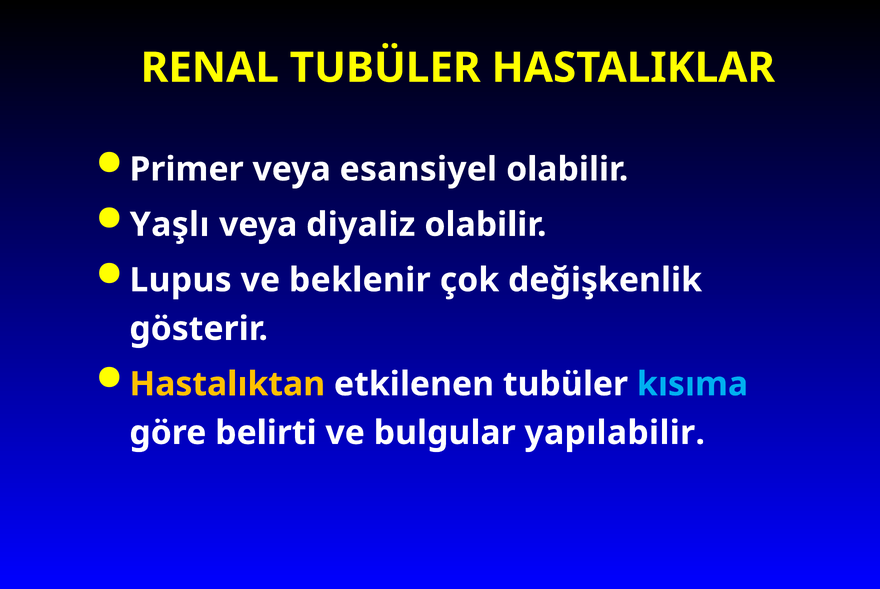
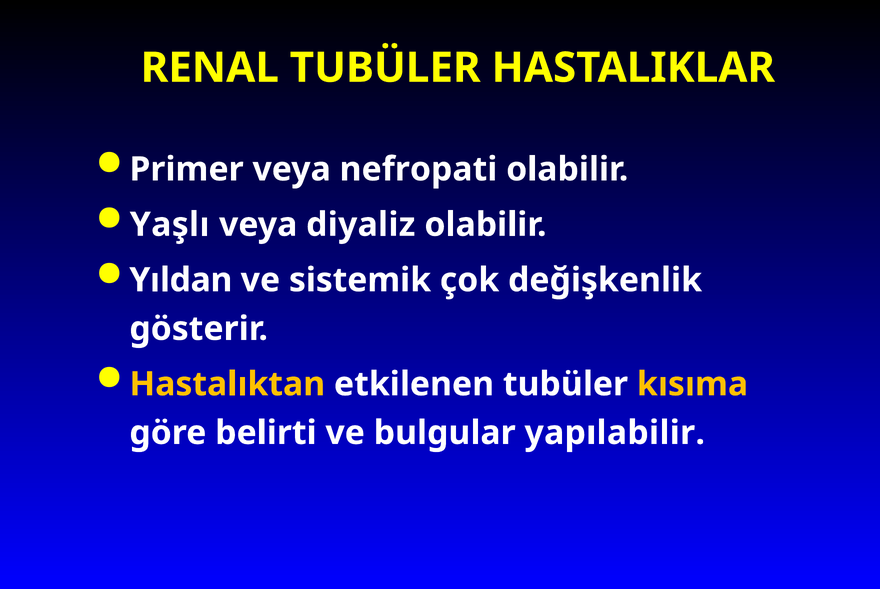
esansiyel: esansiyel -> nefropati (418, 169)
Lupus: Lupus -> Yıldan (181, 280)
beklenir: beklenir -> sistemik (360, 280)
kısıma colour: light blue -> yellow (692, 384)
